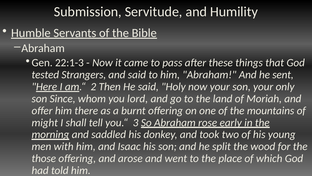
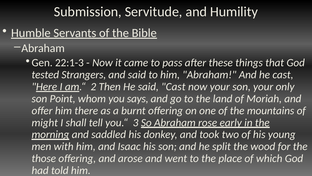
he sent: sent -> cast (283, 75)
said Holy: Holy -> Cast (173, 86)
Since: Since -> Point (63, 98)
lord: lord -> says (138, 98)
